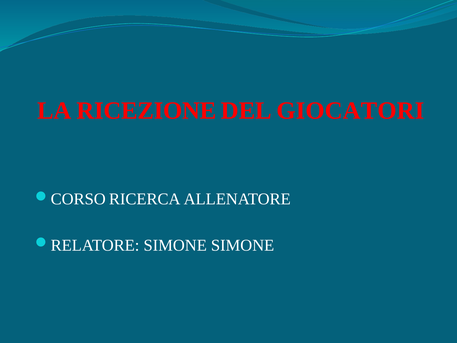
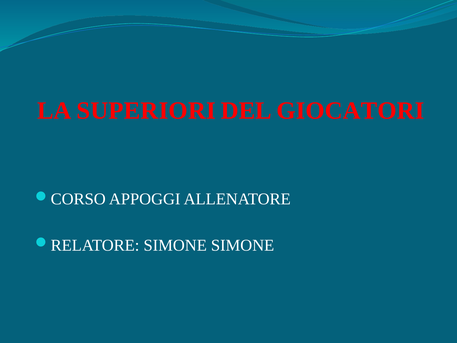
RICEZIONE: RICEZIONE -> SUPERIORI (146, 111)
RICERCA: RICERCA -> APPOGGI (145, 199)
